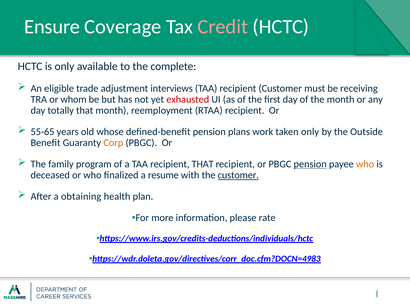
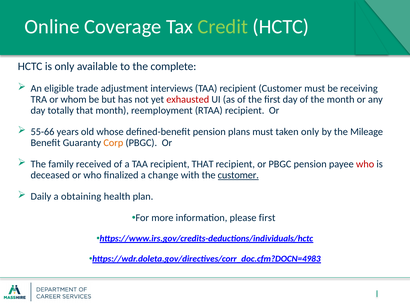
Ensure: Ensure -> Online (52, 27)
Credit colour: pink -> light green (223, 27)
55-65: 55-65 -> 55-66 (43, 132)
plans work: work -> must (263, 132)
Outside: Outside -> Mileage (367, 132)
program: program -> received (94, 164)
pension underline: present -> none (310, 164)
who colour: orange -> red (365, 164)
resume: resume -> change (163, 175)
After: After -> Daily (41, 197)
please rate: rate -> first (267, 218)
